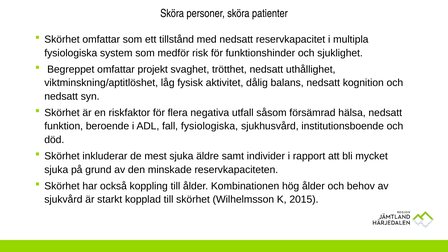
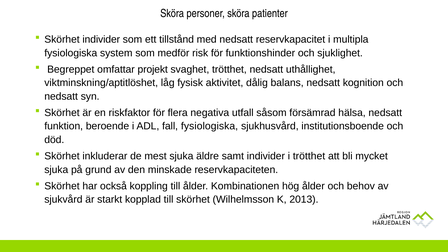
Skörhet omfattar: omfattar -> individer (101, 39)
i rapport: rapport -> trötthet (309, 156)
2015: 2015 -> 2013 (304, 199)
